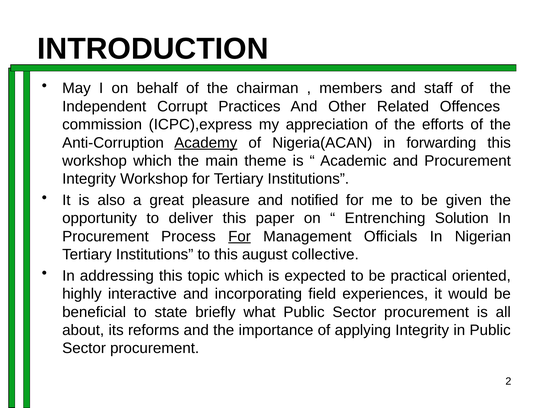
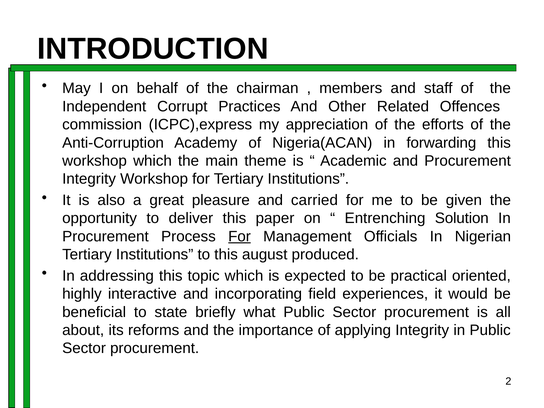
Academy underline: present -> none (206, 143)
notified: notified -> carried (314, 200)
collective: collective -> produced (325, 255)
